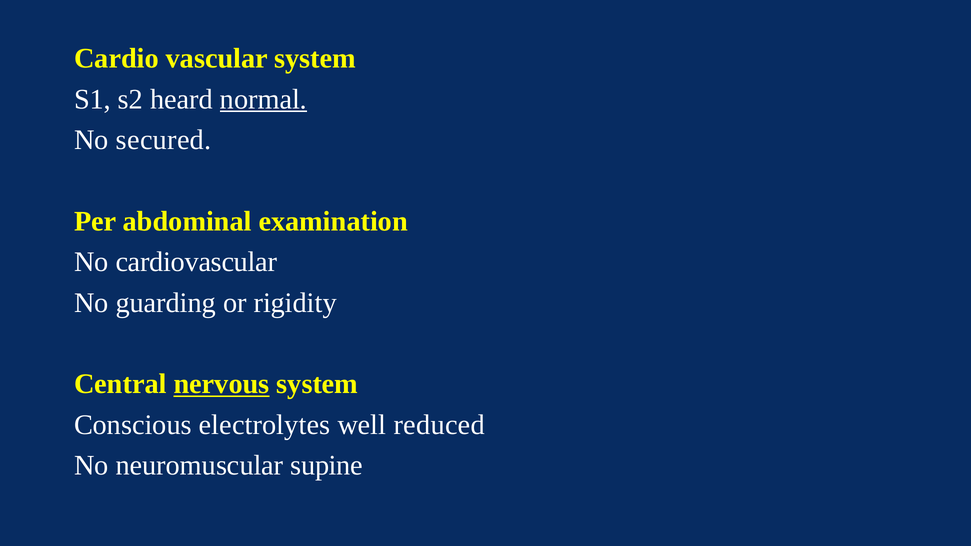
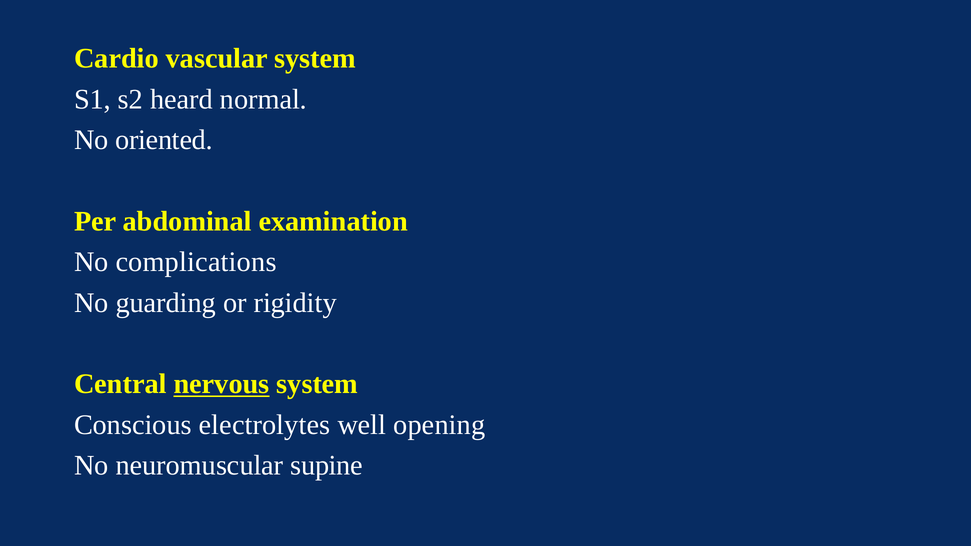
normal underline: present -> none (263, 99)
secured: secured -> oriented (164, 140)
cardiovascular: cardiovascular -> complications (196, 262)
reduced: reduced -> opening (439, 425)
